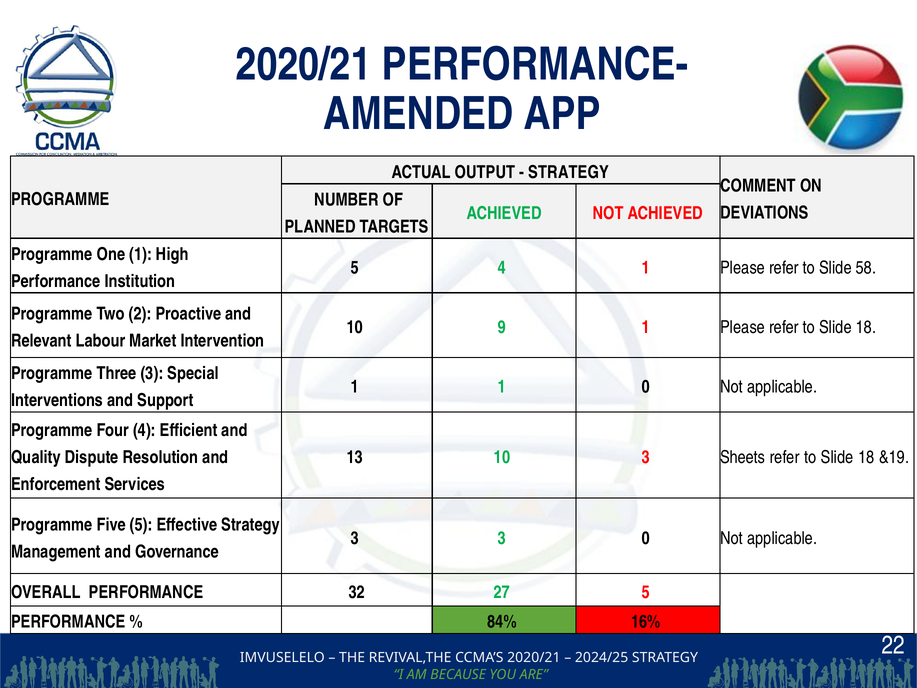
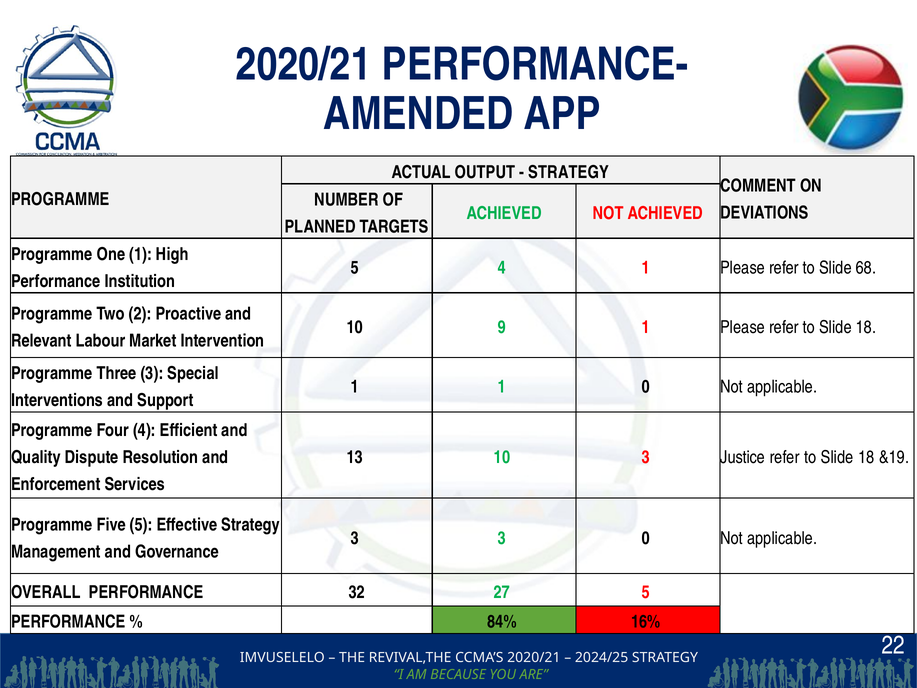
58: 58 -> 68 (866, 268)
Sheets: Sheets -> Justice (743, 457)
